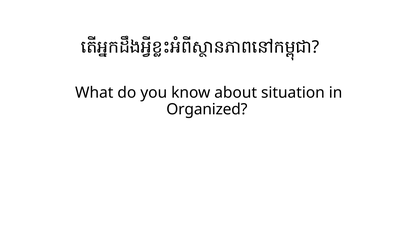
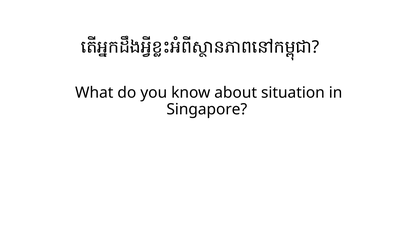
Organized: Organized -> Singapore (207, 109)
